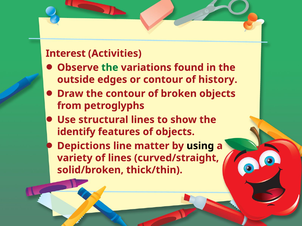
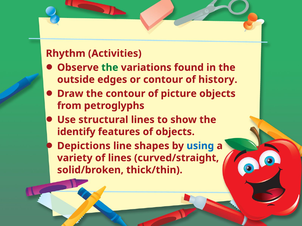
Interest: Interest -> Rhythm (66, 54)
broken: broken -> picture (179, 94)
matter: matter -> shapes (152, 146)
using colour: black -> blue (200, 146)
